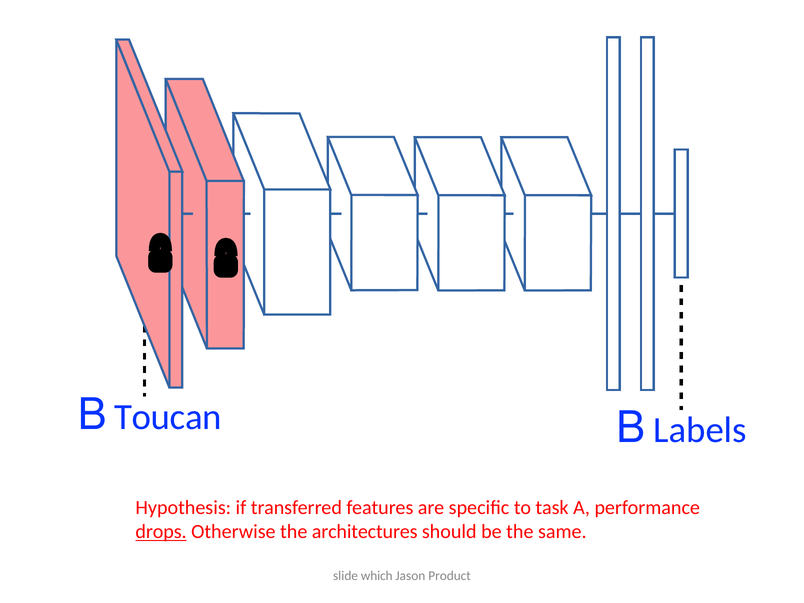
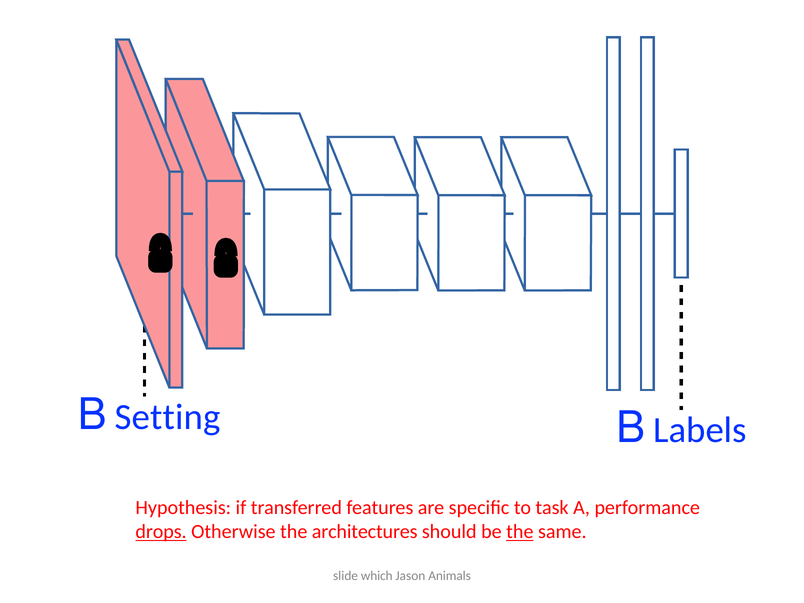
Toucan: Toucan -> Setting (168, 417)
the underline: none -> present (520, 532)
Product: Product -> Animals (450, 576)
